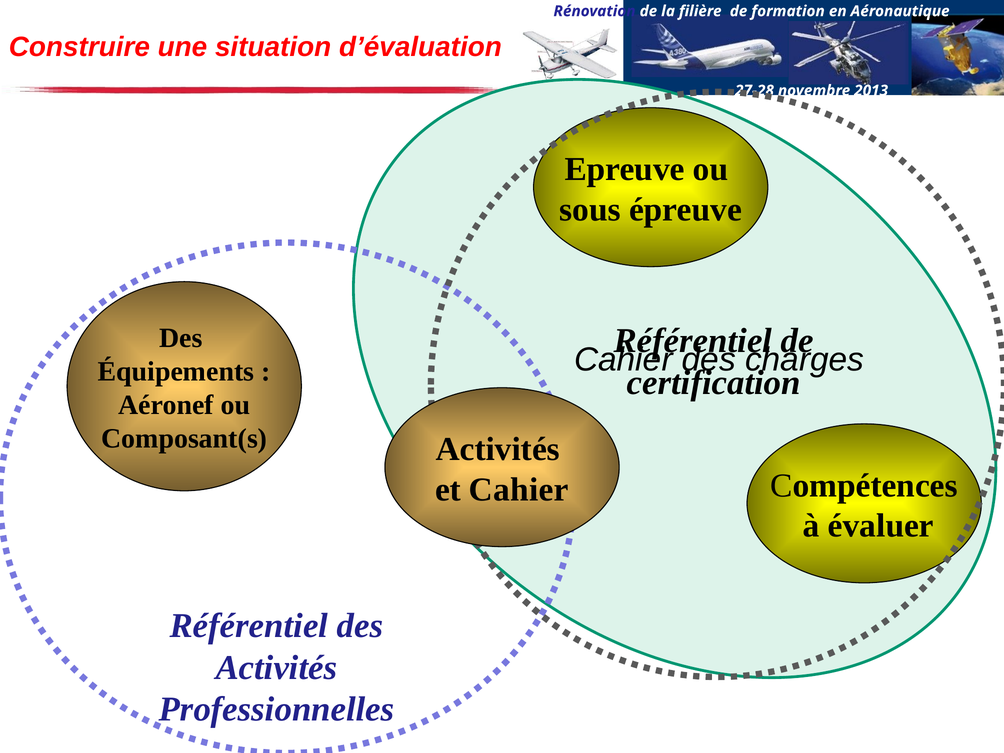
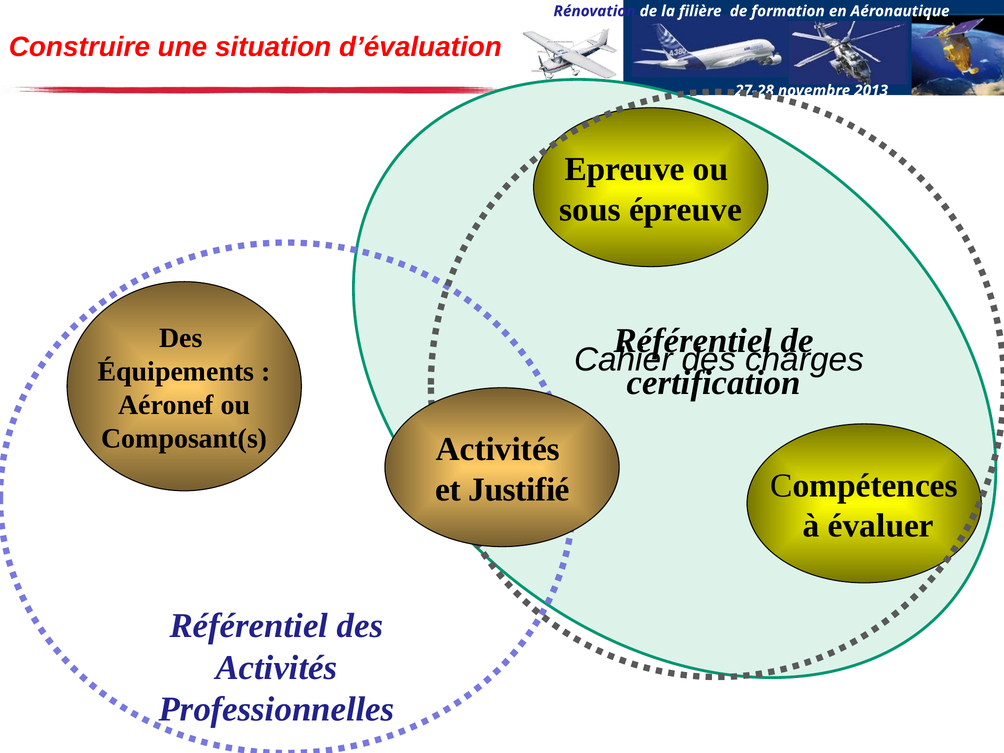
et Cahier: Cahier -> Justifié (519, 490)
